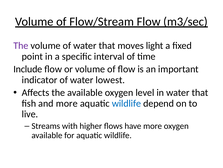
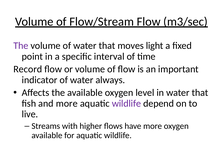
Include: Include -> Record (28, 69)
lowest: lowest -> always (110, 80)
wildlife colour: blue -> purple (126, 103)
